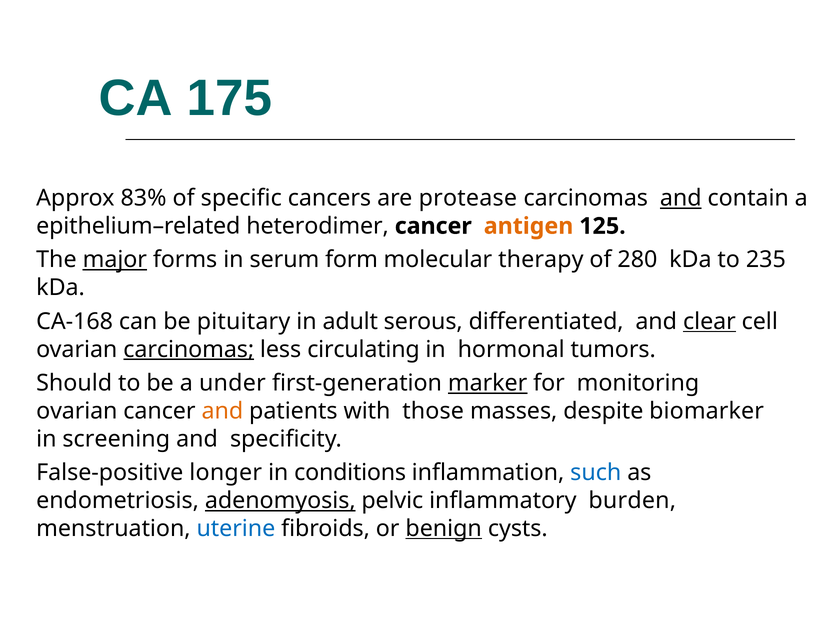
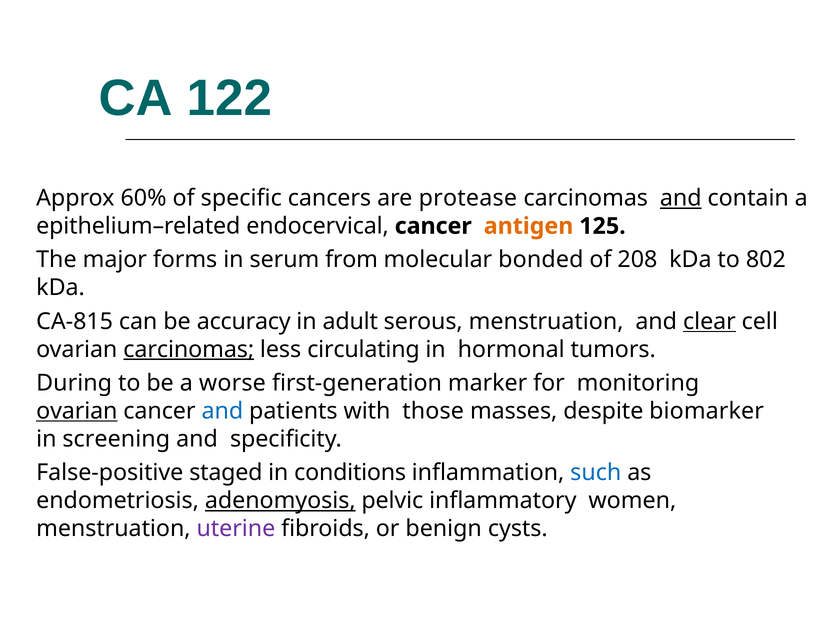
175: 175 -> 122 (229, 98)
83%: 83% -> 60% (143, 198)
heterodimer: heterodimer -> endocervical (318, 226)
major underline: present -> none (115, 260)
form: form -> from (352, 260)
therapy: therapy -> bonded (541, 260)
280: 280 -> 208 (637, 260)
235: 235 -> 802 (766, 260)
CA-168: CA-168 -> CA-815 (75, 321)
pituitary: pituitary -> accuracy (244, 321)
serous differentiated: differentiated -> menstruation (546, 321)
Should: Should -> During (74, 383)
under: under -> worse (232, 383)
marker underline: present -> none (488, 383)
ovarian underline: none -> present (77, 411)
and colour: orange -> blue (222, 411)
longer: longer -> staged (226, 472)
burden: burden -> women (632, 500)
uterine colour: blue -> purple (236, 528)
benign underline: present -> none (444, 528)
